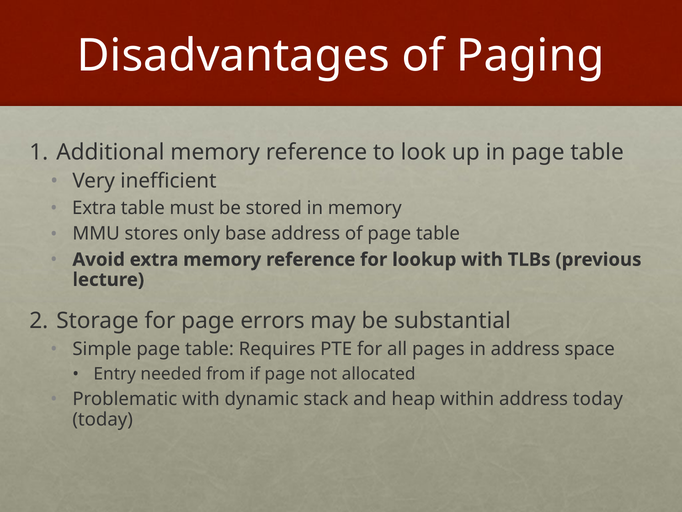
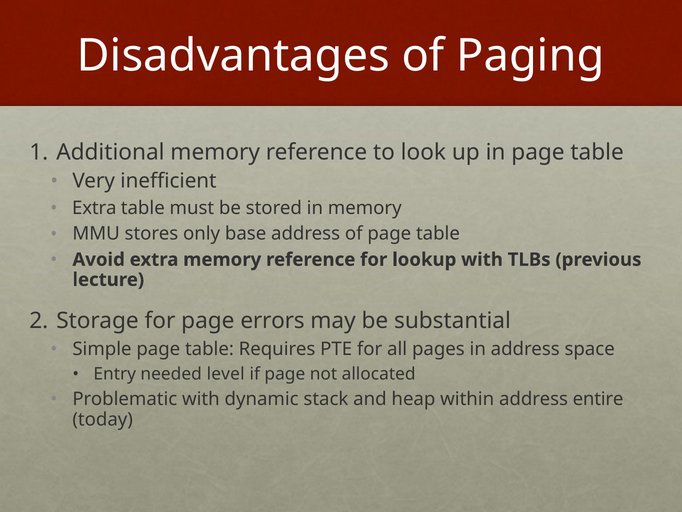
from: from -> level (226, 374)
address today: today -> entire (598, 399)
